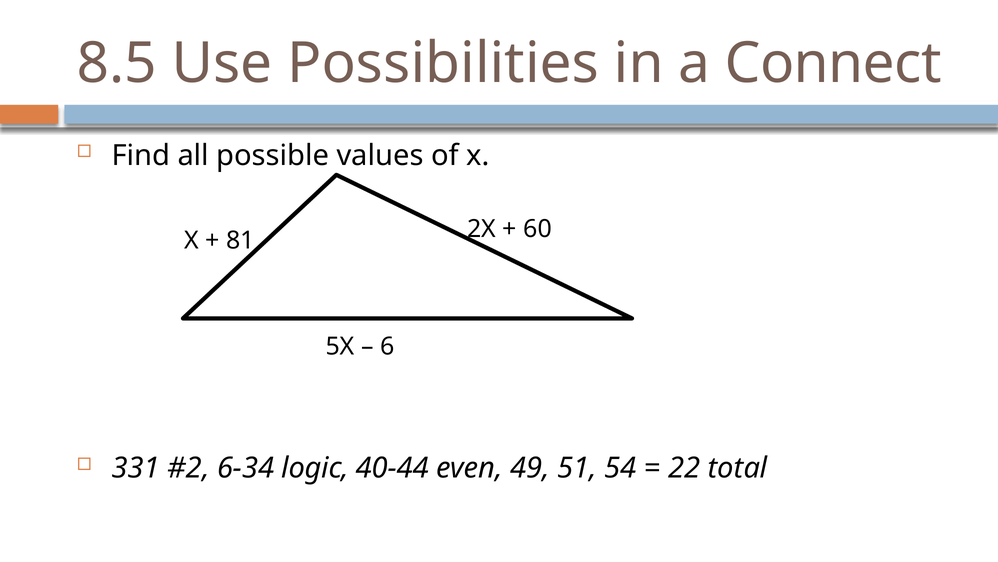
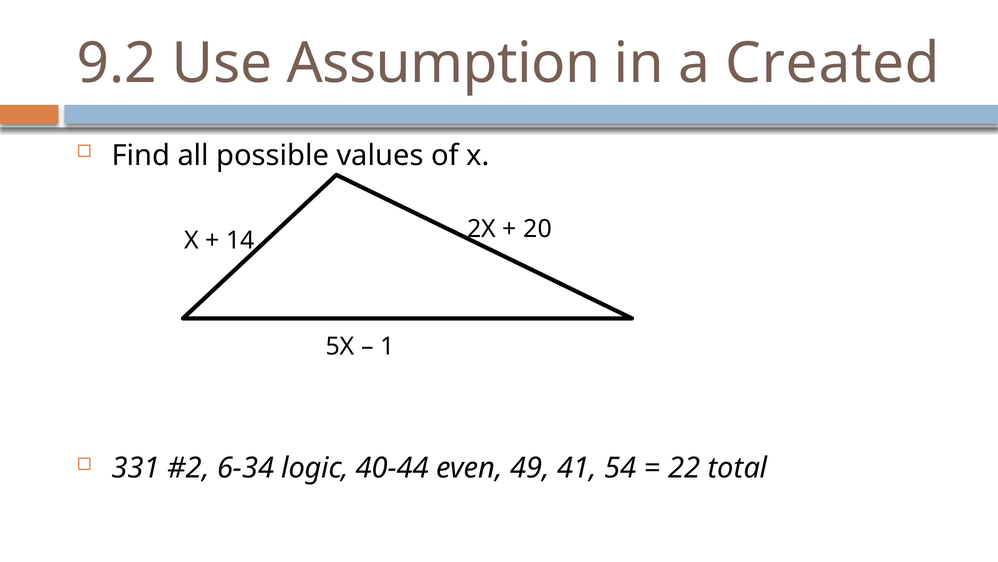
8.5: 8.5 -> 9.2 (117, 63)
Possibilities: Possibilities -> Assumption (443, 63)
Connect: Connect -> Created (833, 63)
60: 60 -> 20 (538, 229)
81: 81 -> 14 (240, 240)
6: 6 -> 1 (387, 346)
51: 51 -> 41 (577, 468)
